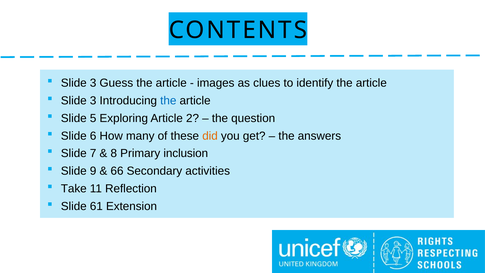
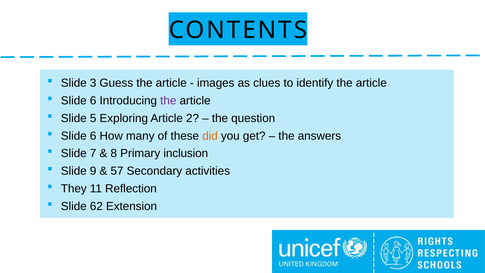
3: 3 -> 6 (93, 101)
the colour: blue -> purple (168, 101)
66: 66 -> 57 (117, 171)
Take: Take -> They (74, 189)
61: 61 -> 62 (96, 206)
